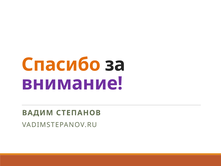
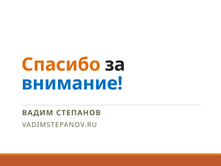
внимание colour: purple -> blue (72, 83)
